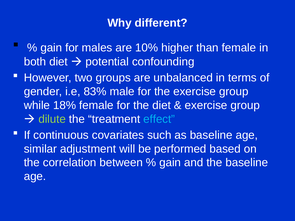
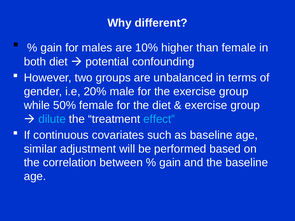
83%: 83% -> 20% (95, 92)
18%: 18% -> 50% (65, 105)
dilute colour: light green -> light blue (52, 119)
